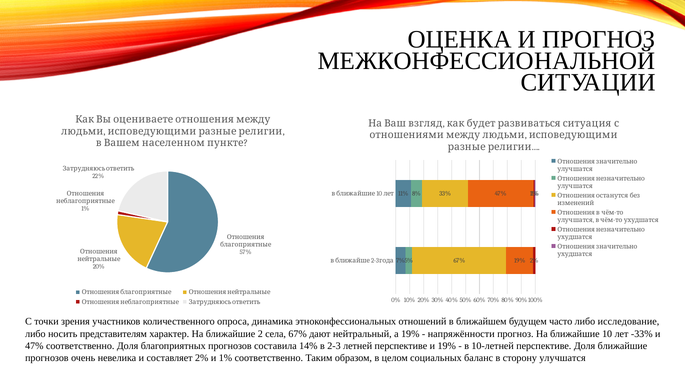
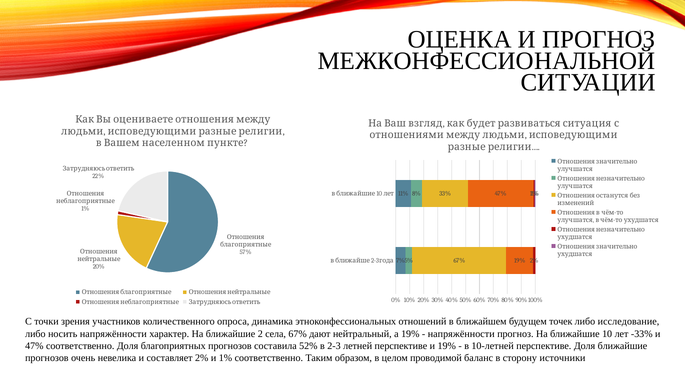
часто: часто -> точек (561, 321)
носить представителям: представителям -> напряжённости (113, 333)
14%: 14% -> 52% (308, 345)
социальных: социальных -> проводимой (436, 357)
сторону улучшатся: улучшатся -> источники (563, 357)
